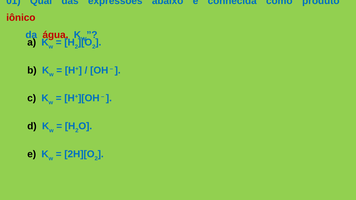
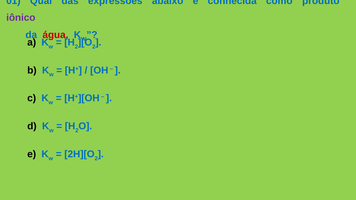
iônico colour: red -> purple (21, 18)
